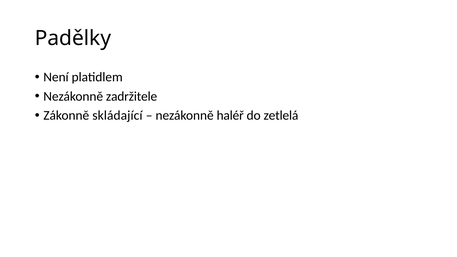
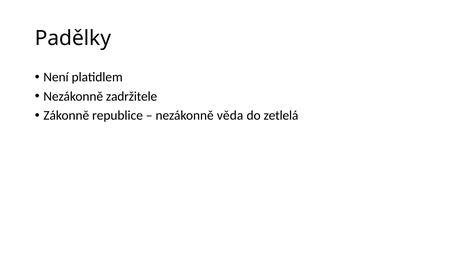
skládající: skládající -> republice (118, 116)
haléř: haléř -> věda (230, 116)
